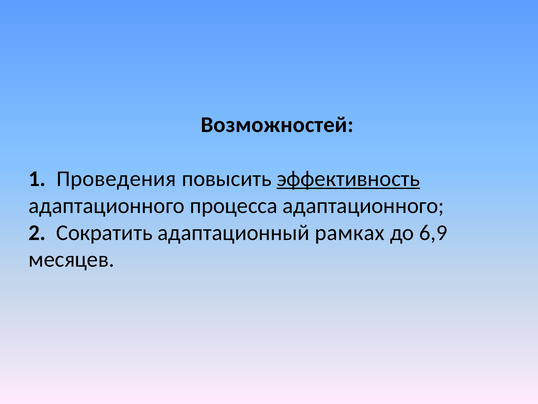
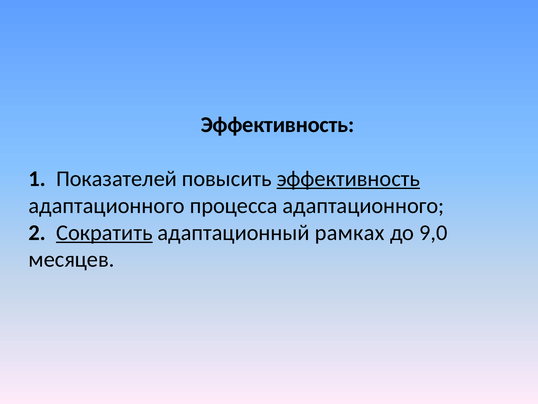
Возможностей: Возможностей -> Эффективность (277, 125)
Проведения: Проведения -> Показателей (116, 179)
Сократить underline: none -> present (104, 232)
6,9: 6,9 -> 9,0 (433, 232)
